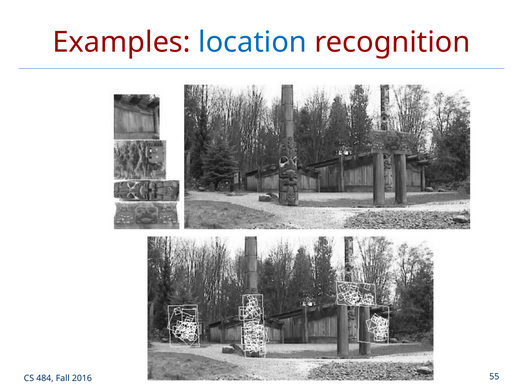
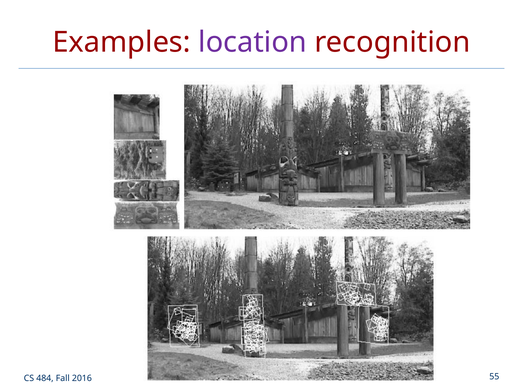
location colour: blue -> purple (253, 42)
